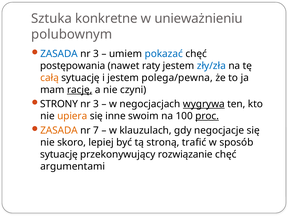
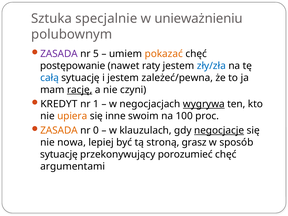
konkretne: konkretne -> specjalnie (106, 18)
ZASADA colour: blue -> purple (59, 54)
3: 3 -> 5 (96, 54)
pokazać colour: blue -> orange (164, 54)
postępowania: postępowania -> postępowanie (73, 66)
całą colour: orange -> blue (50, 78)
polega/pewna: polega/pewna -> zależeć/pewna (177, 78)
STRONY: STRONY -> KREDYT (59, 104)
3: 3 -> 1 (96, 104)
proc underline: present -> none (207, 116)
7: 7 -> 0 (96, 130)
negocjacje underline: none -> present (219, 130)
skoro: skoro -> nowa (72, 142)
trafić: trafić -> grasz (194, 142)
rozwiązanie: rozwiązanie -> porozumieć (185, 154)
